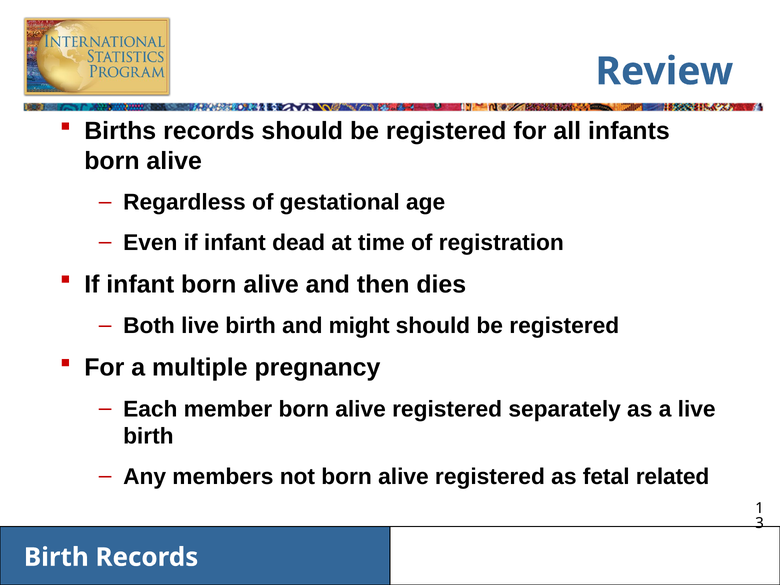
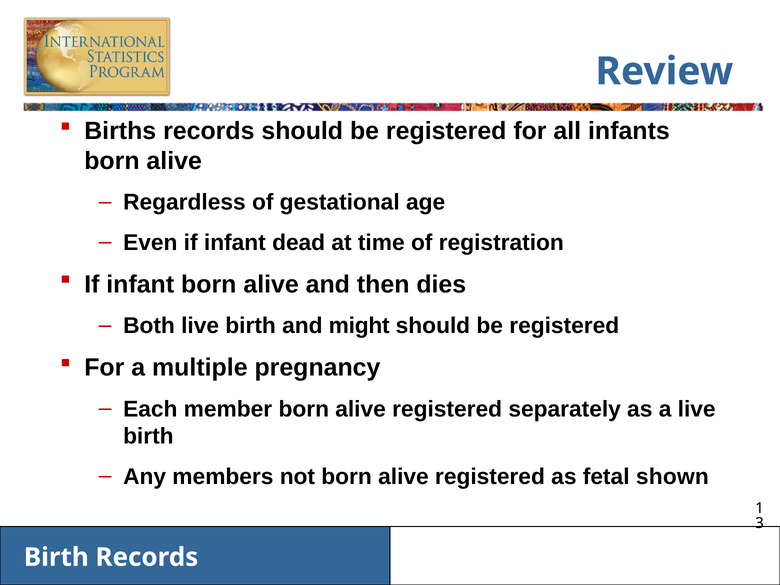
related: related -> shown (672, 477)
